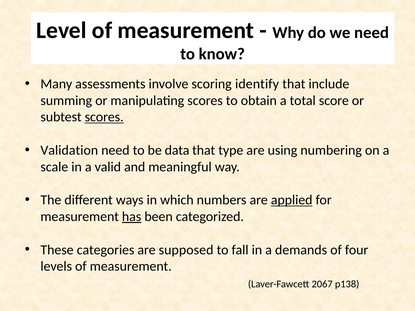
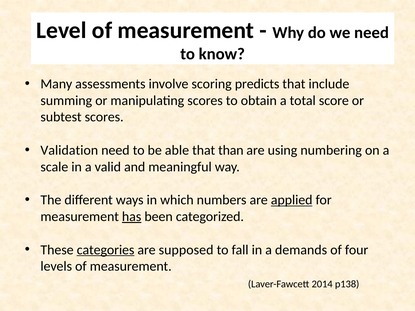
identify: identify -> predicts (257, 84)
scores underline: present -> none (104, 117)
data: data -> able (177, 150)
type: type -> than (231, 150)
categories underline: none -> present (106, 250)
2067: 2067 -> 2014 (322, 284)
